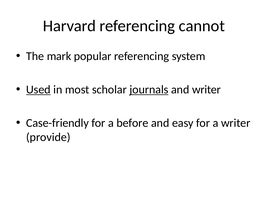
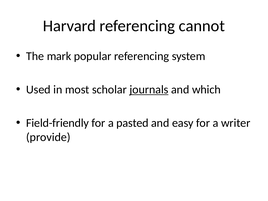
Used underline: present -> none (38, 90)
and writer: writer -> which (206, 90)
Case-friendly: Case-friendly -> Field-friendly (58, 123)
before: before -> pasted (132, 123)
